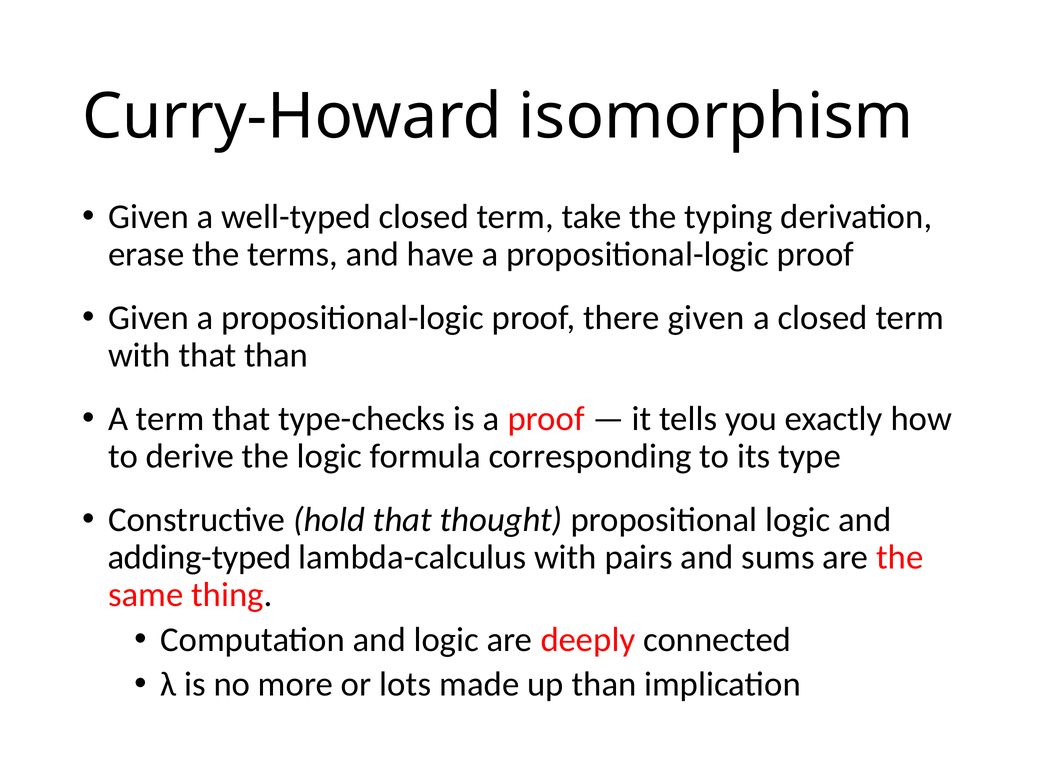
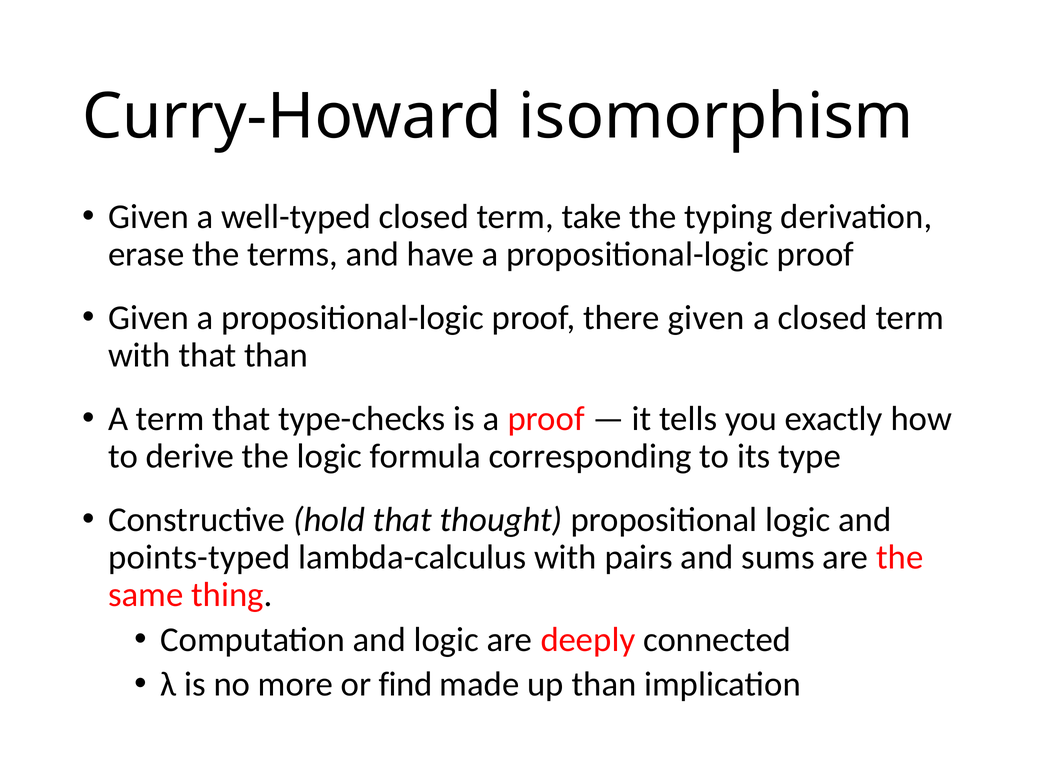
adding-typed: adding-typed -> points-typed (199, 558)
lots: lots -> find (406, 685)
